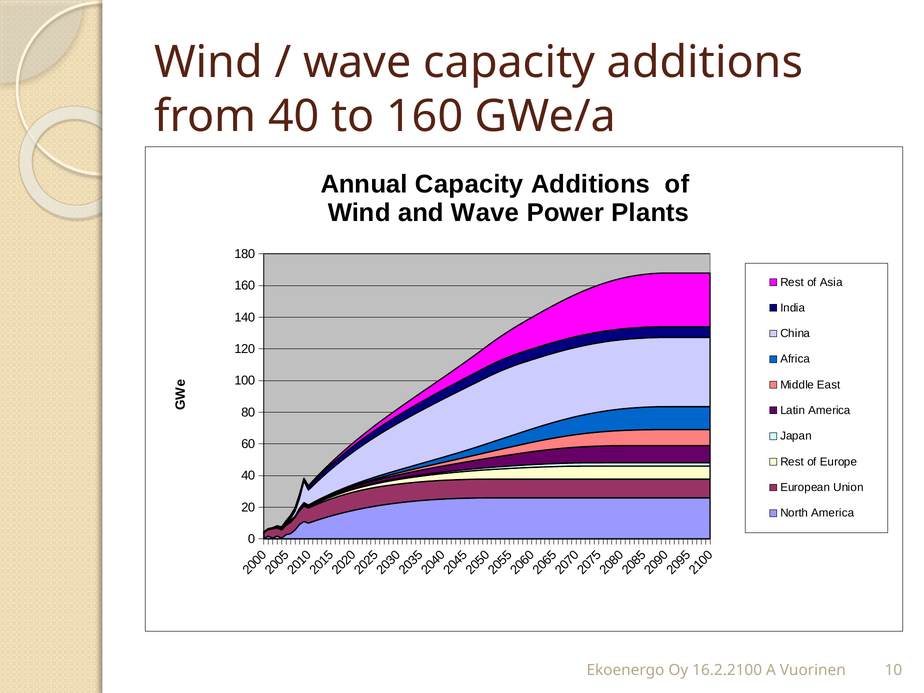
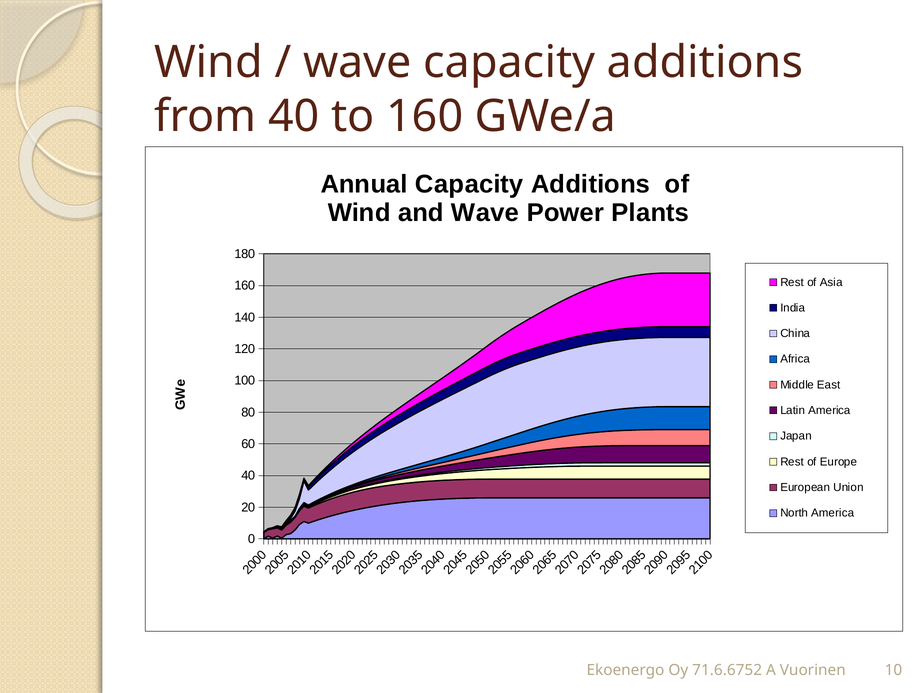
16.2.2100: 16.2.2100 -> 71.6.6752 (727, 670)
